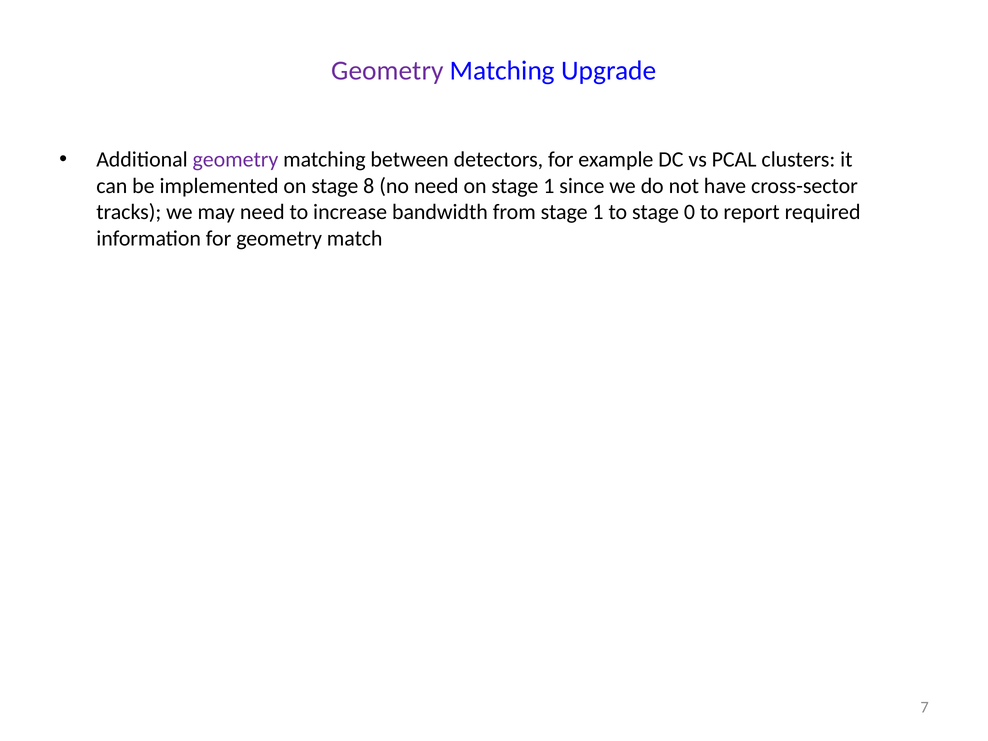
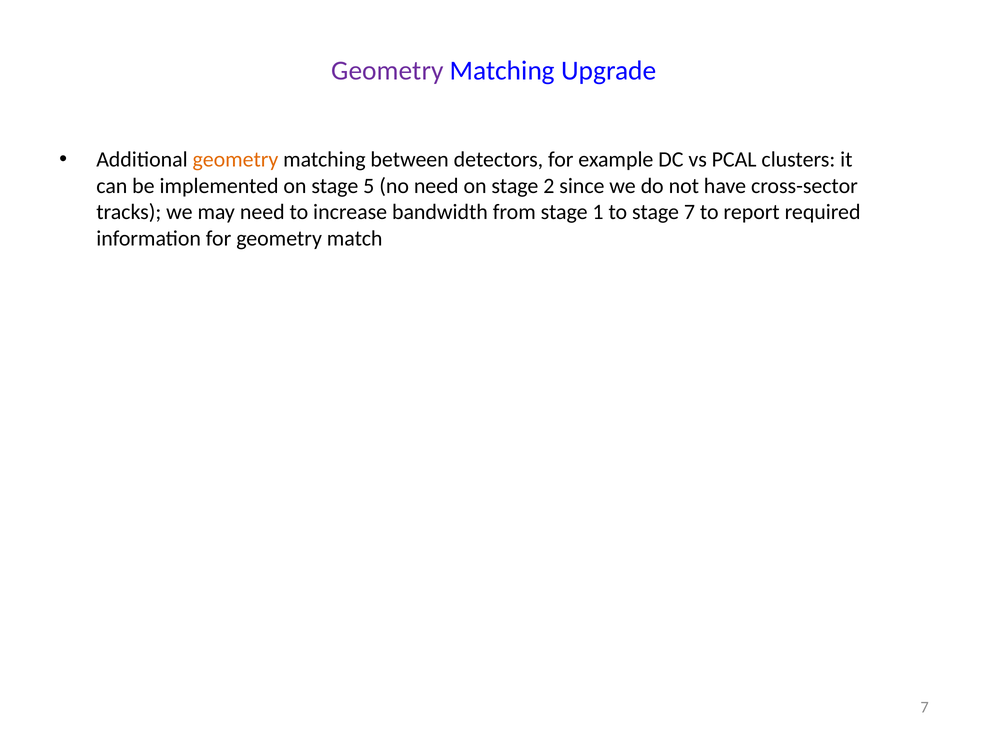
geometry colour: purple -> orange (235, 160)
8: 8 -> 5 (369, 186)
on stage 1: 1 -> 2 (549, 186)
stage 0: 0 -> 7 (689, 212)
